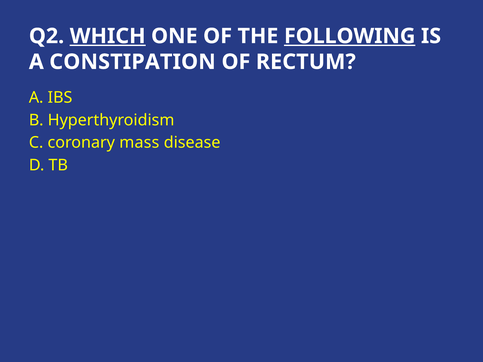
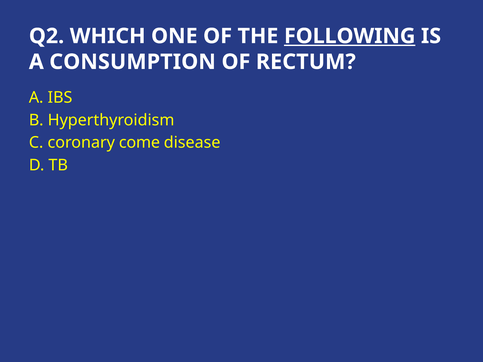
WHICH underline: present -> none (108, 36)
CONSTIPATION: CONSTIPATION -> CONSUMPTION (133, 62)
mass: mass -> come (139, 143)
